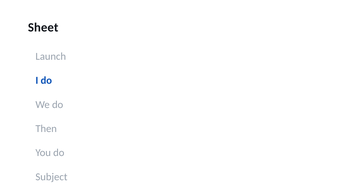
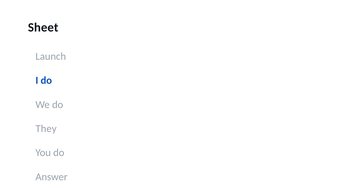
Then: Then -> They (46, 129)
Subject: Subject -> Answer (51, 177)
